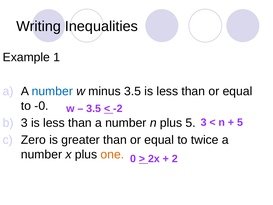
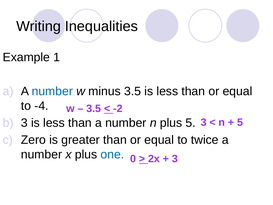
-0: -0 -> -4 (41, 106)
one colour: orange -> blue (112, 154)
2: 2 -> 3 (175, 159)
